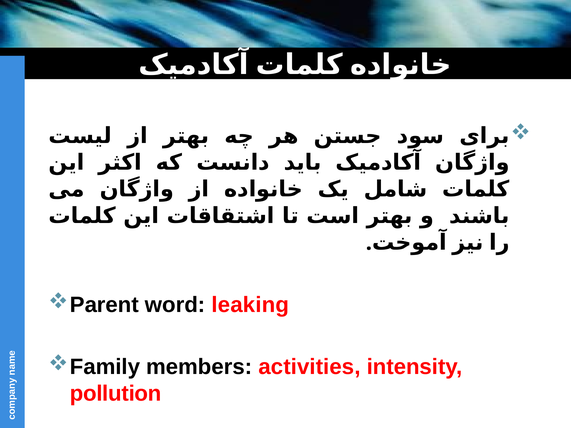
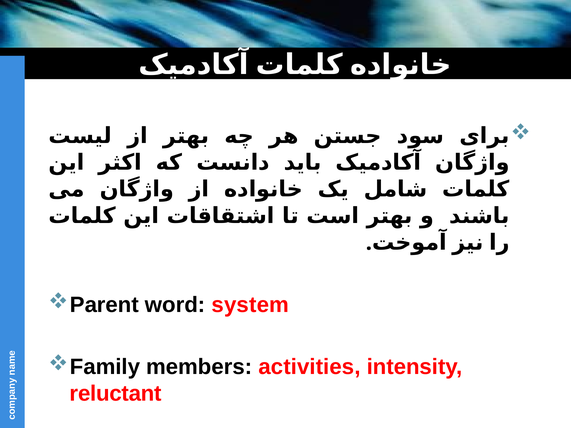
leaking: leaking -> system (250, 305)
pollution: pollution -> reluctant (116, 394)
